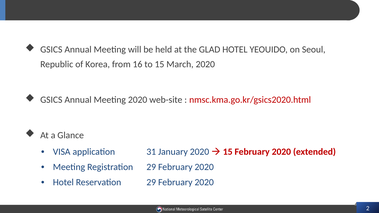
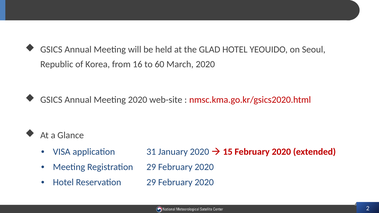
to 15: 15 -> 60 (159, 64)
